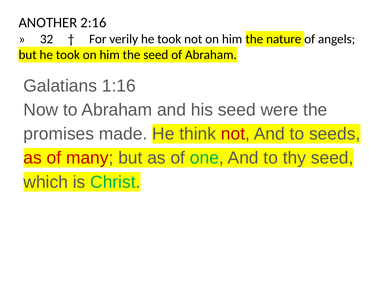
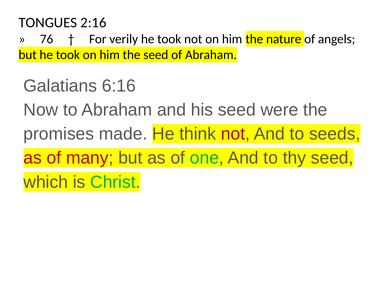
ANOTHER: ANOTHER -> TONGUES (48, 23)
32: 32 -> 76 (47, 39)
1:16: 1:16 -> 6:16 (119, 86)
